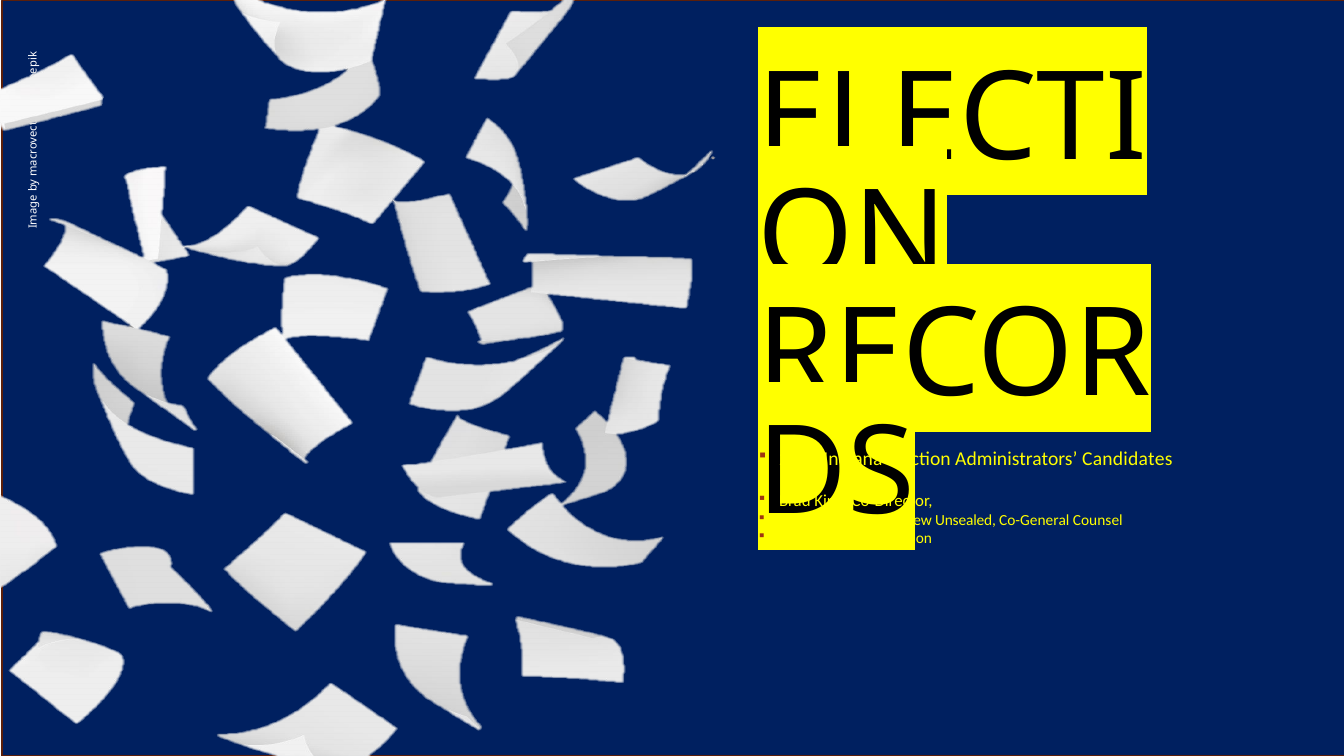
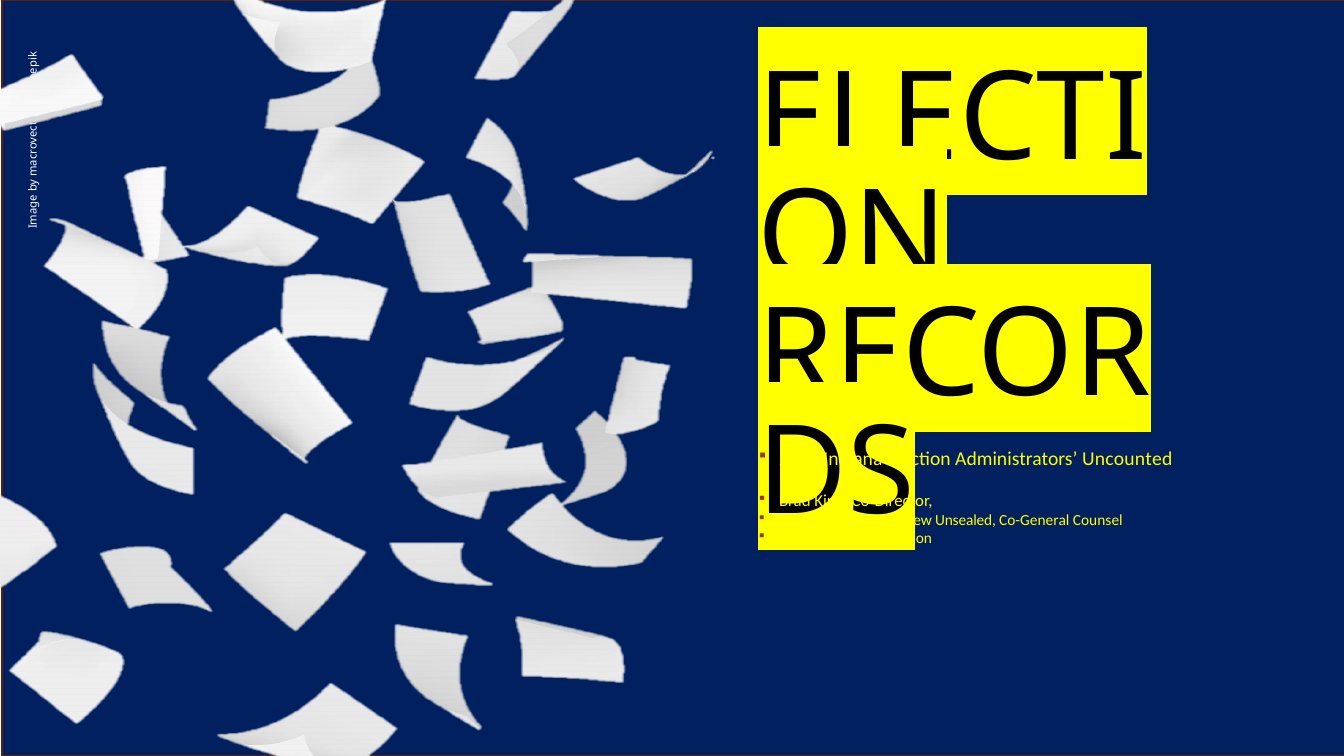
Candidates: Candidates -> Uncounted (1127, 459)
